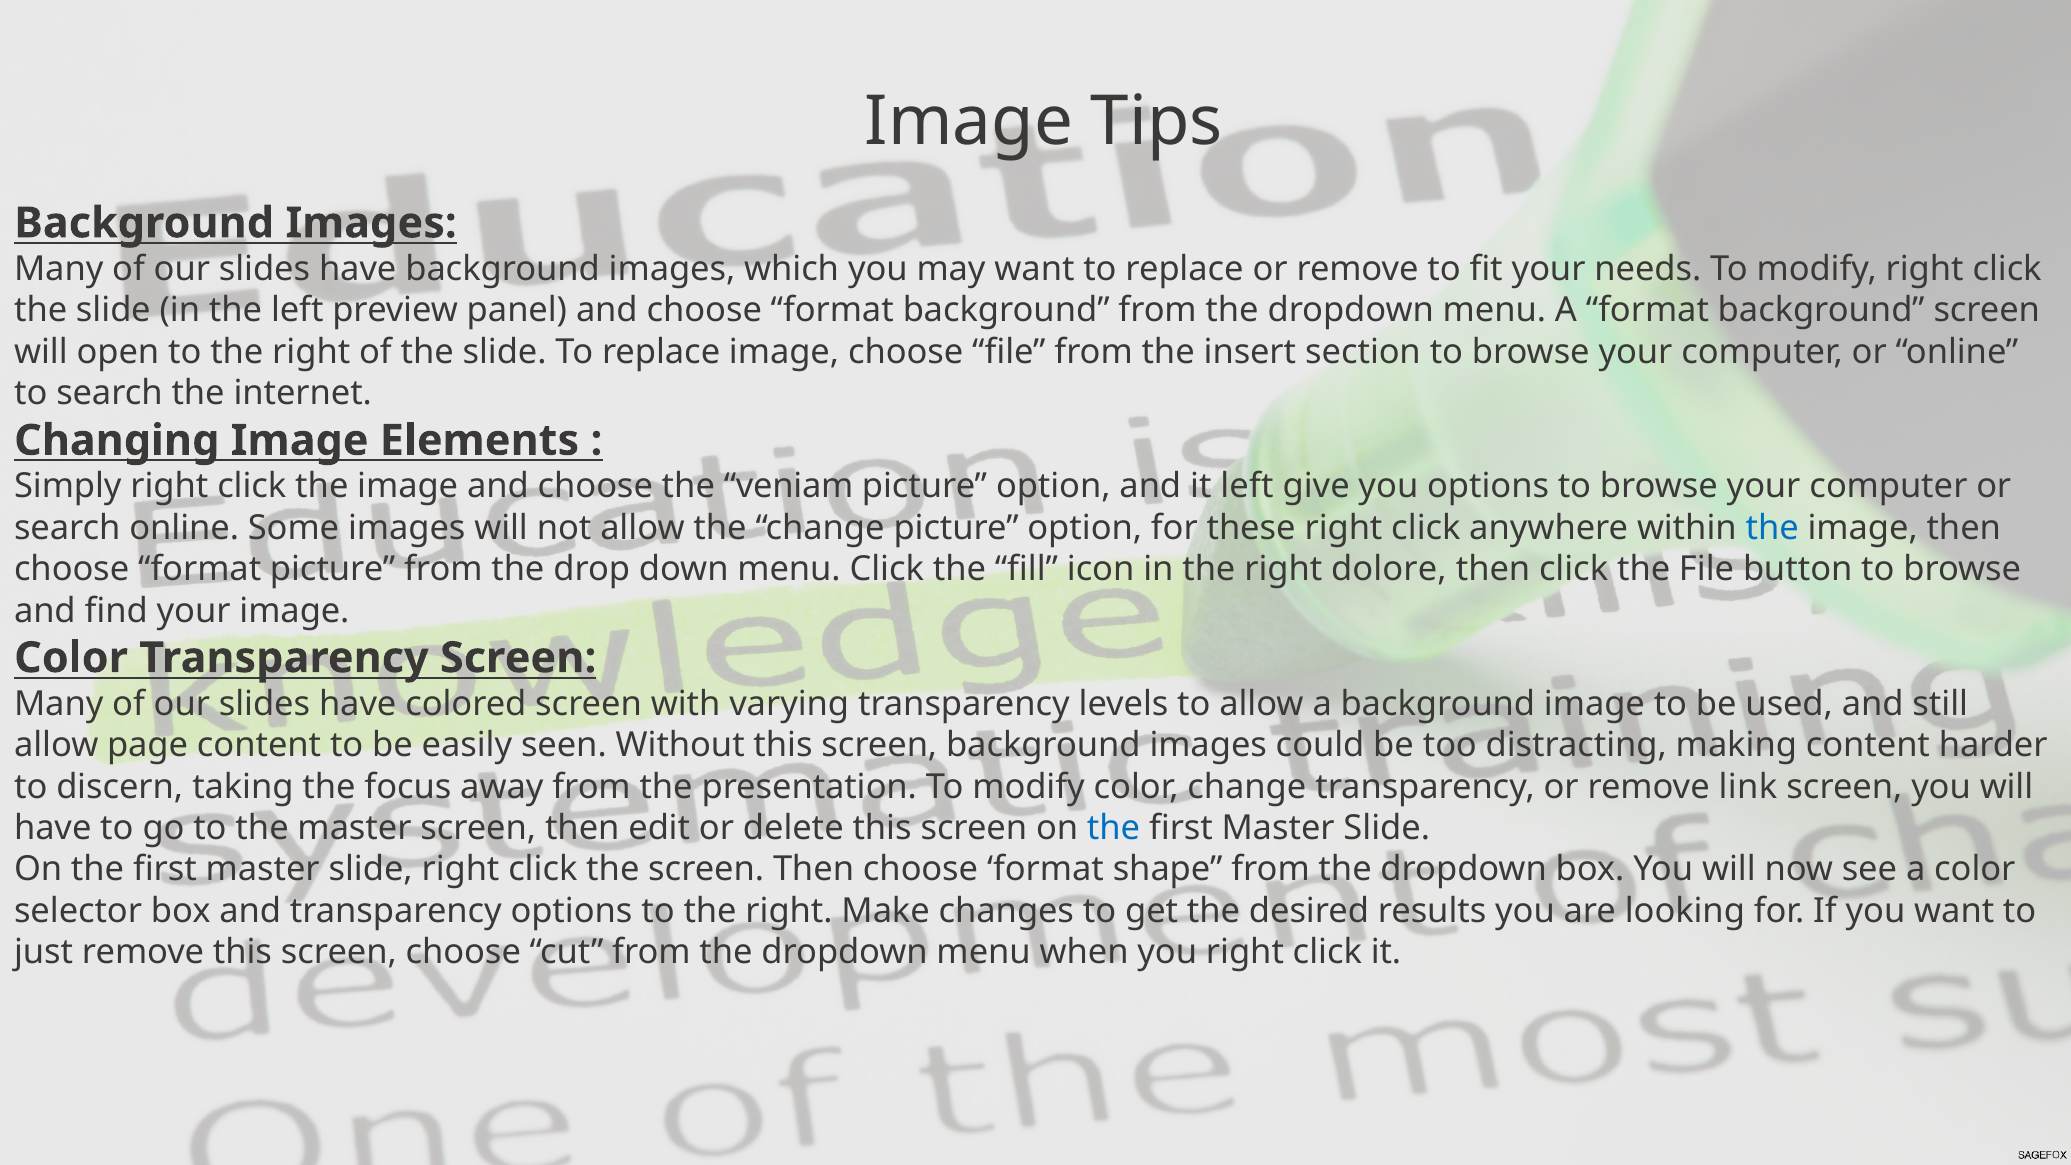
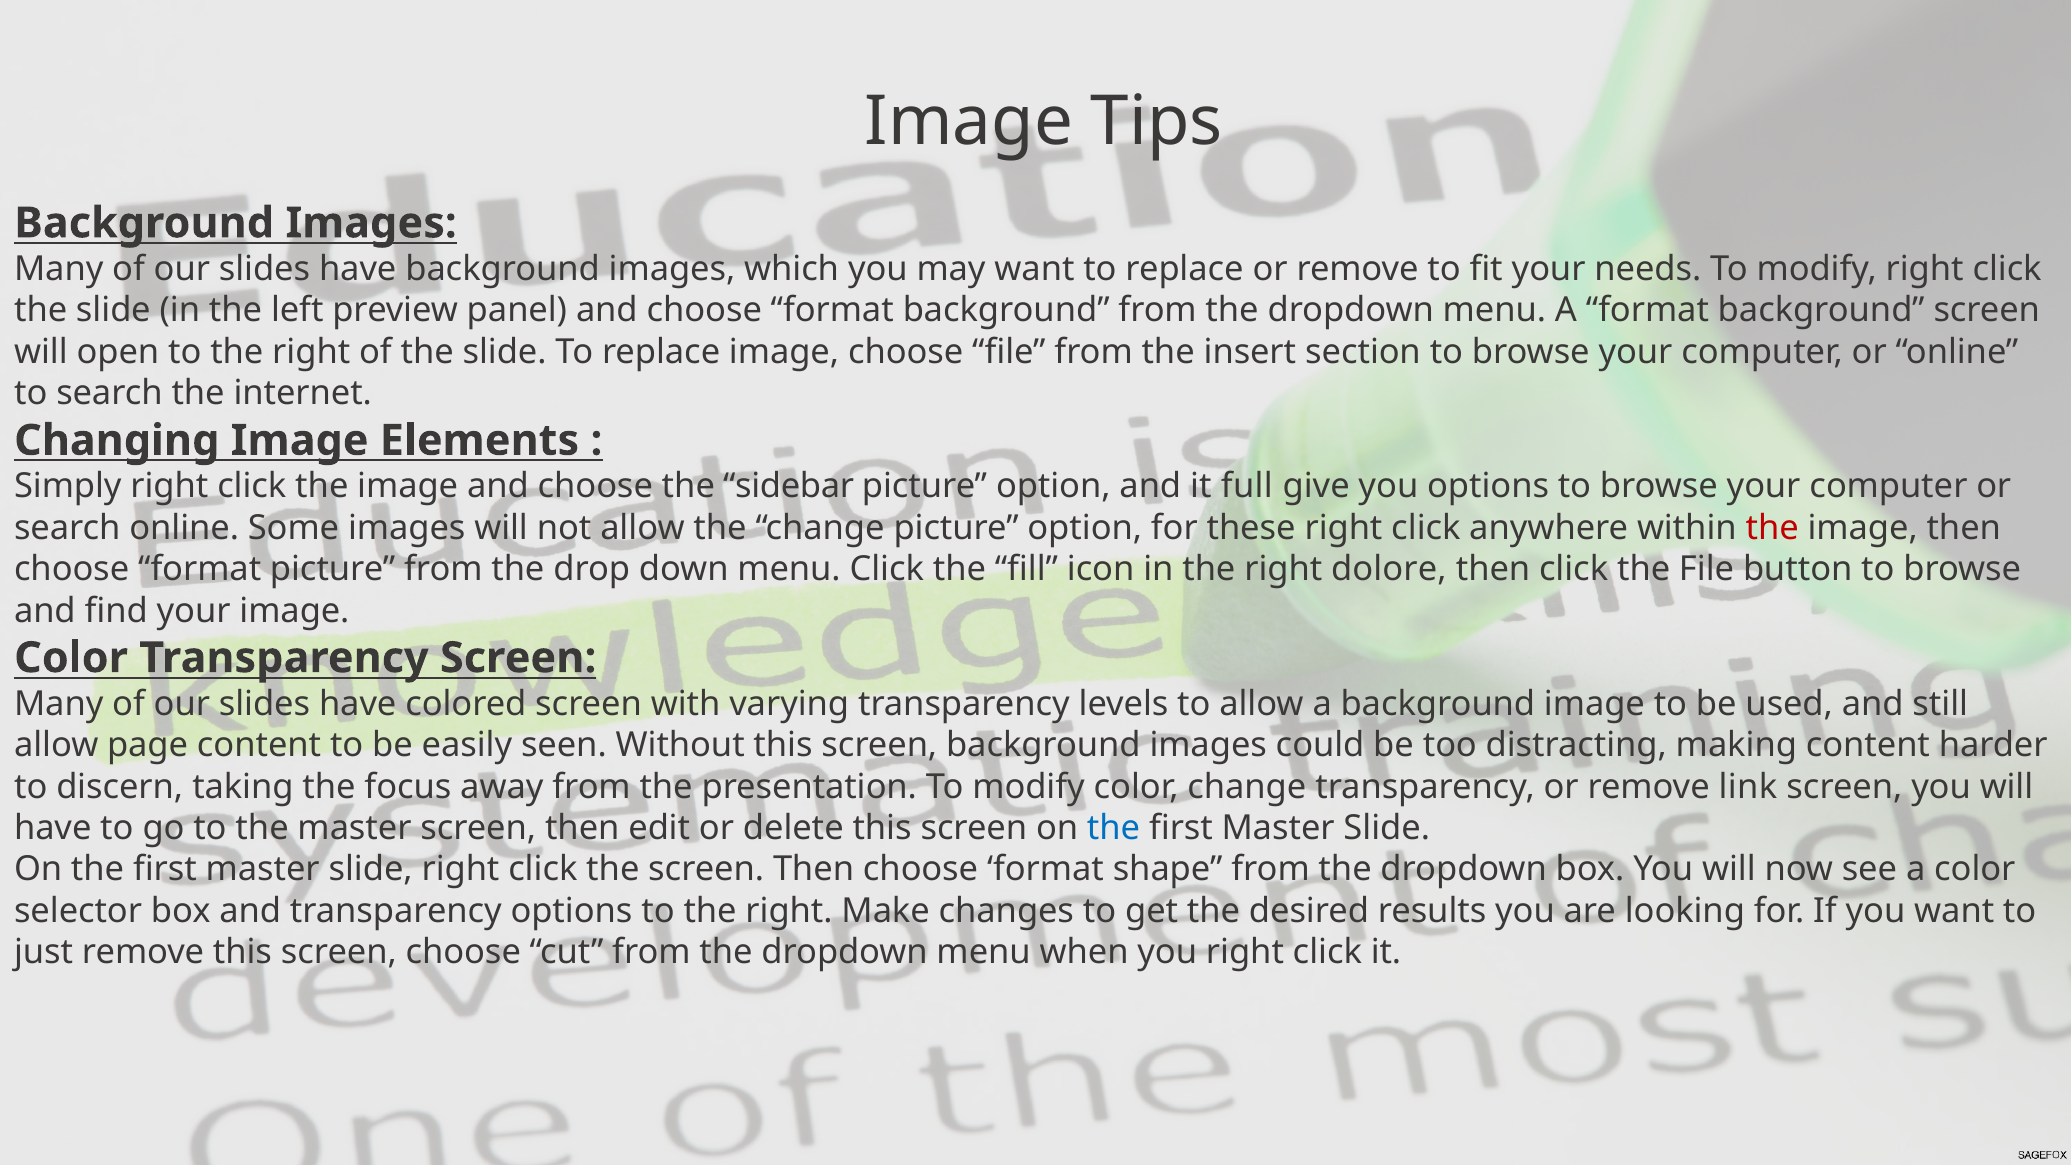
veniam: veniam -> sidebar (789, 487)
it left: left -> full (1247, 487)
the colour: blue -> red (1772, 528)
